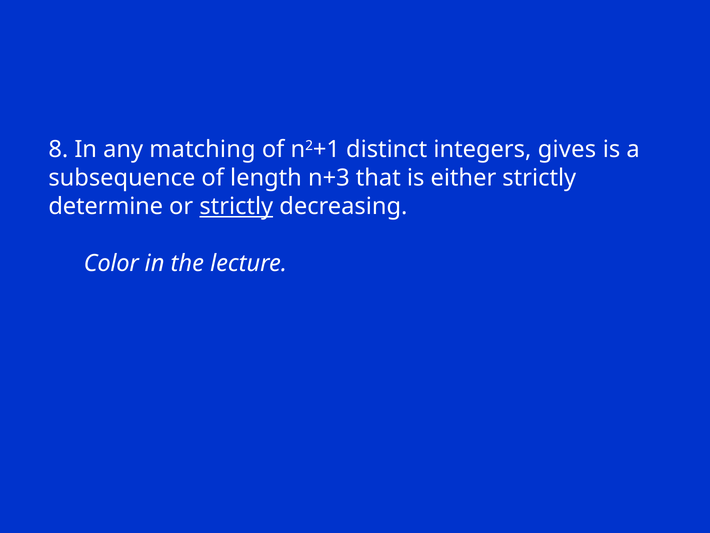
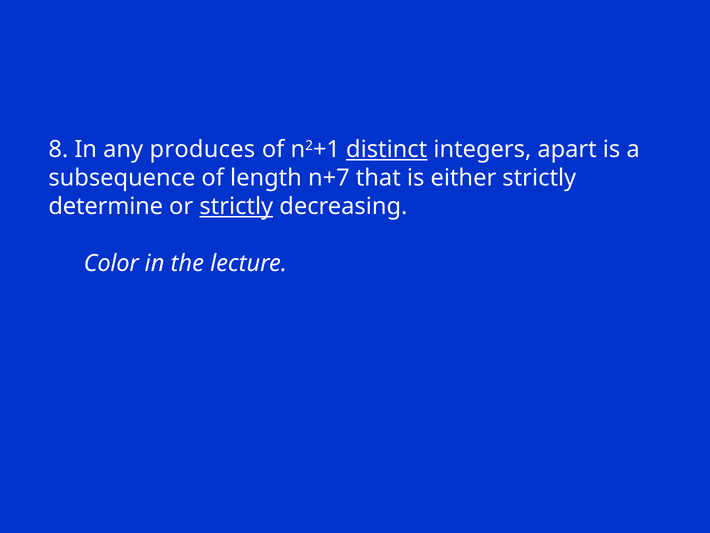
matching: matching -> produces (202, 150)
distinct underline: none -> present (387, 150)
gives: gives -> apart (567, 150)
n+3: n+3 -> n+7 (329, 178)
